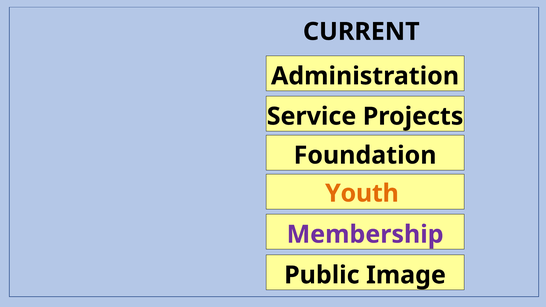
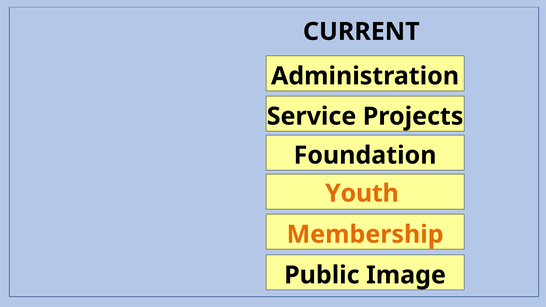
Membership colour: purple -> orange (365, 235)
